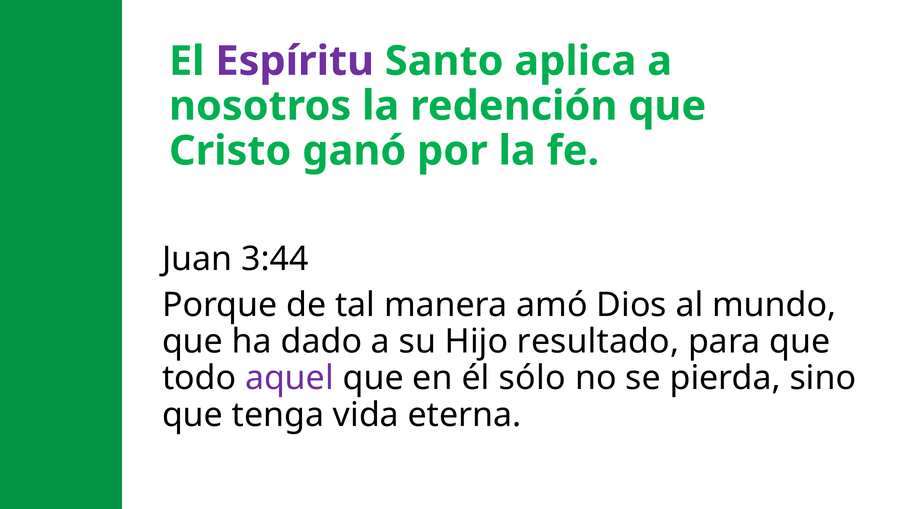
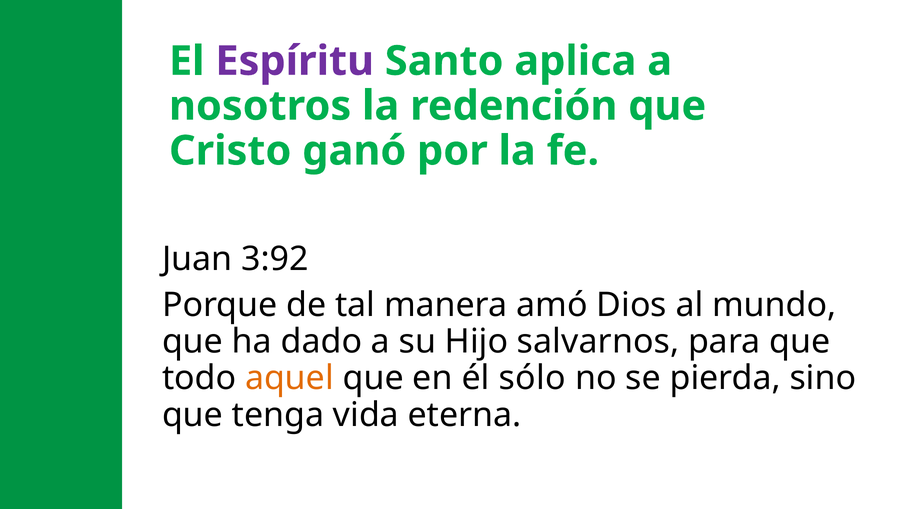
3:44: 3:44 -> 3:92 (275, 259)
resultado: resultado -> salvarnos (598, 342)
aquel colour: purple -> orange (289, 379)
